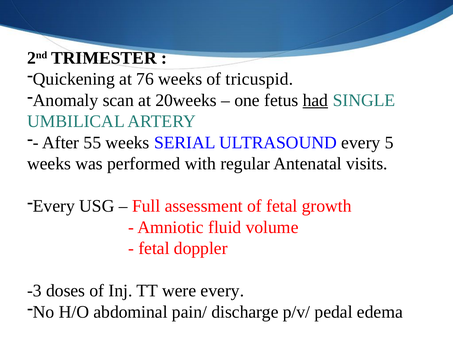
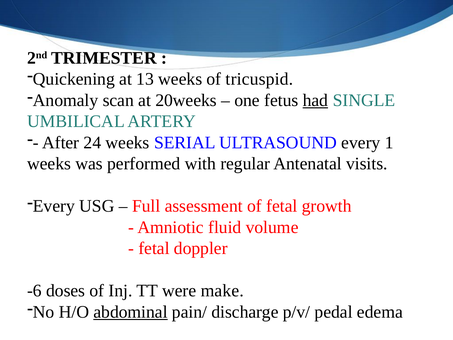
76: 76 -> 13 (145, 79)
55: 55 -> 24 (92, 142)
5: 5 -> 1 (389, 142)
-3: -3 -> -6 (34, 290)
were every: every -> make (222, 290)
abdominal underline: none -> present (131, 312)
